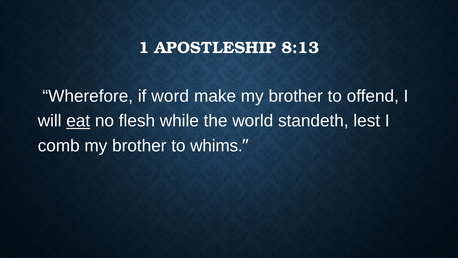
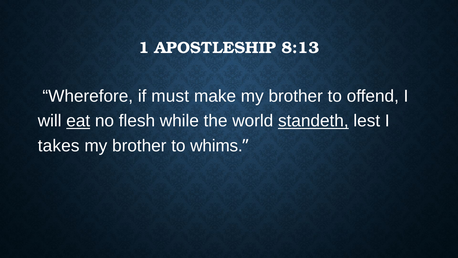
word: word -> must (170, 96)
standeth underline: none -> present (313, 121)
comb: comb -> takes (59, 146)
